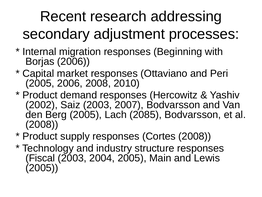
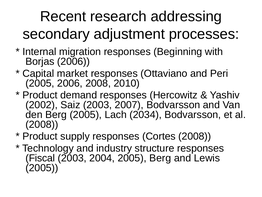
2085: 2085 -> 2034 (146, 114)
2005 Main: Main -> Berg (160, 158)
